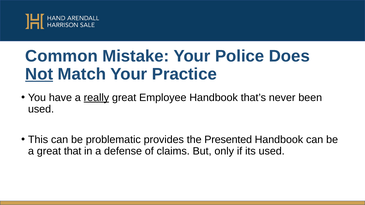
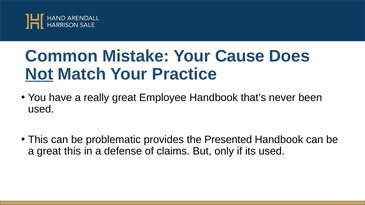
Police: Police -> Cause (240, 56)
really underline: present -> none (96, 98)
great that: that -> this (73, 151)
